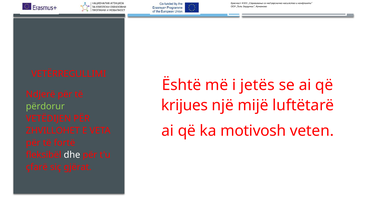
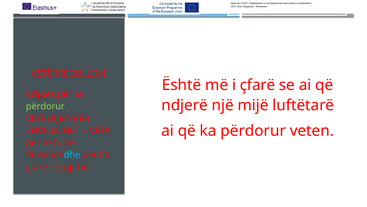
i jetës: jetës -> çfarë (258, 85)
Ndjerë: Ndjerë -> Krijues (41, 94)
krijues: krijues -> ndjerë (185, 105)
ka motivosh: motivosh -> përdorur (253, 130)
dhe colour: white -> light blue (72, 155)
gjërat: gjërat -> gjithë (78, 167)
